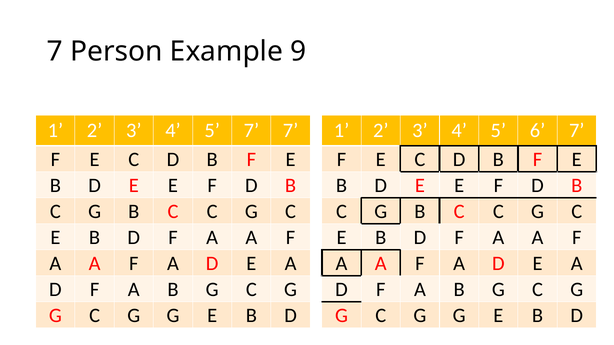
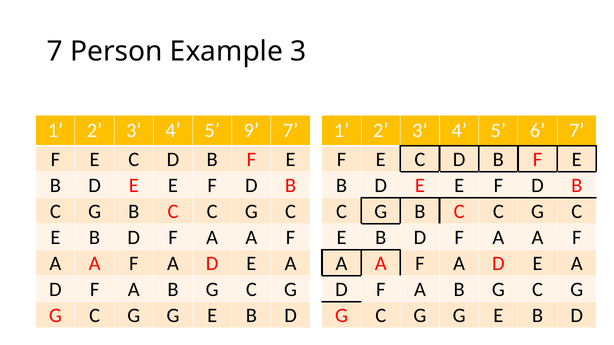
Example 9: 9 -> 3 (298, 52)
5 7: 7 -> 9 (251, 131)
